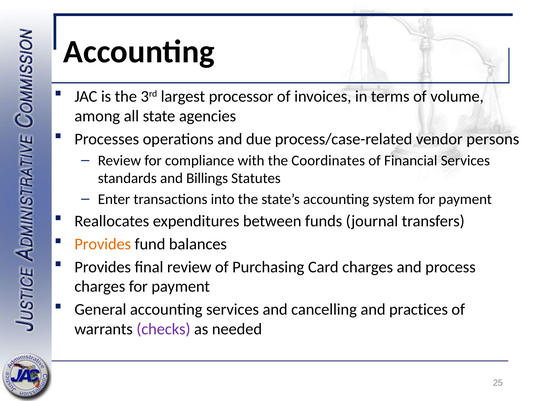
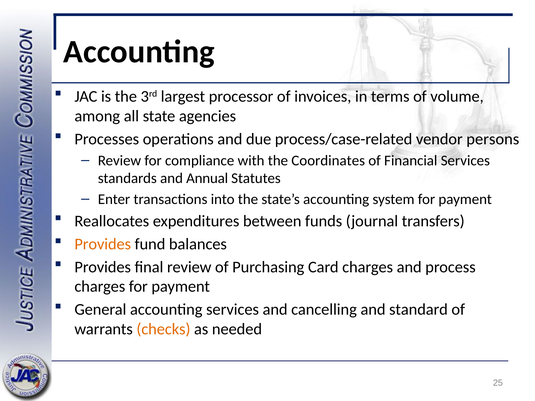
Billings: Billings -> Annual (207, 178)
practices: practices -> standard (418, 310)
checks colour: purple -> orange (163, 329)
